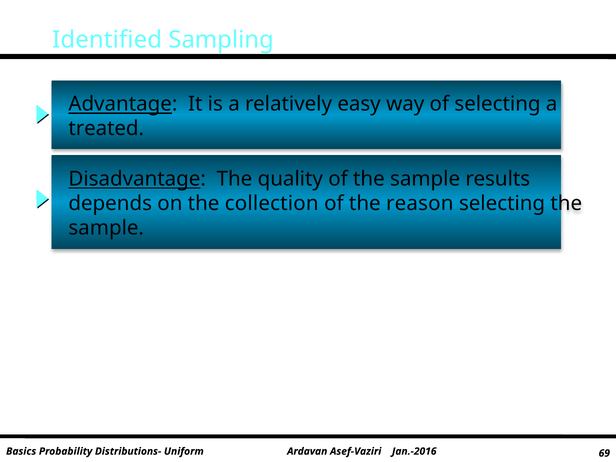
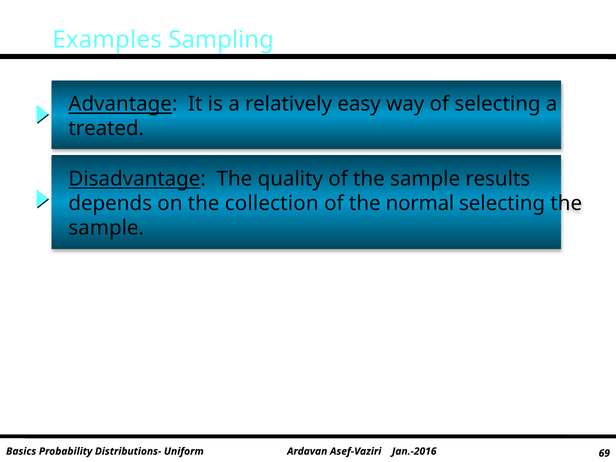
Identified: Identified -> Examples (107, 40)
reason: reason -> normal (420, 204)
